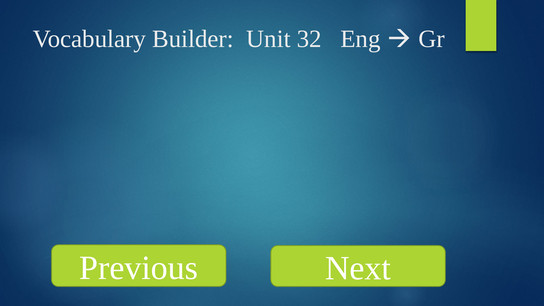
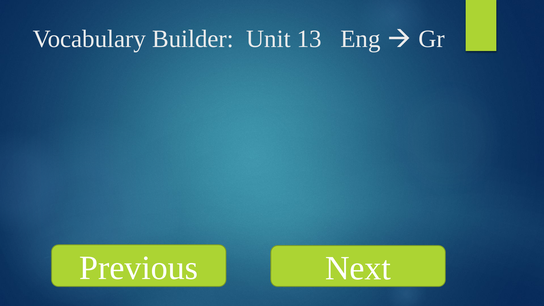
32: 32 -> 13 (309, 39)
